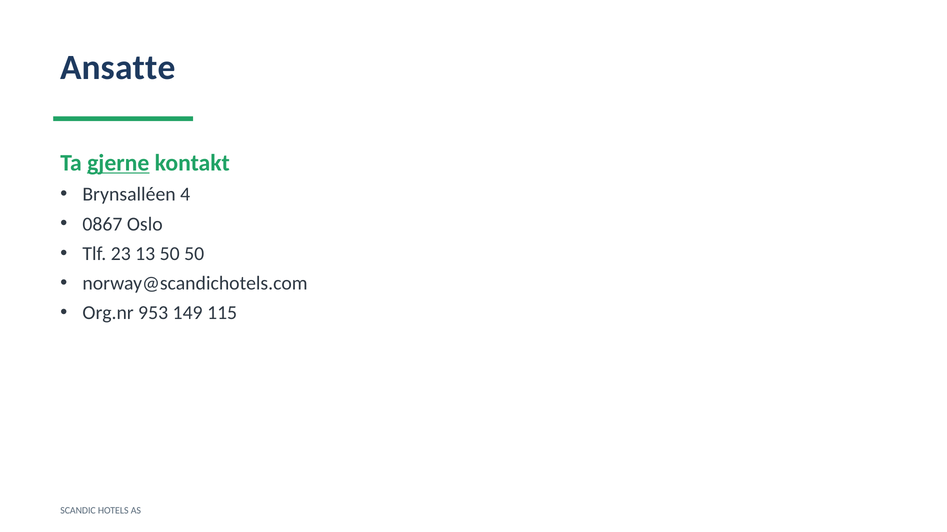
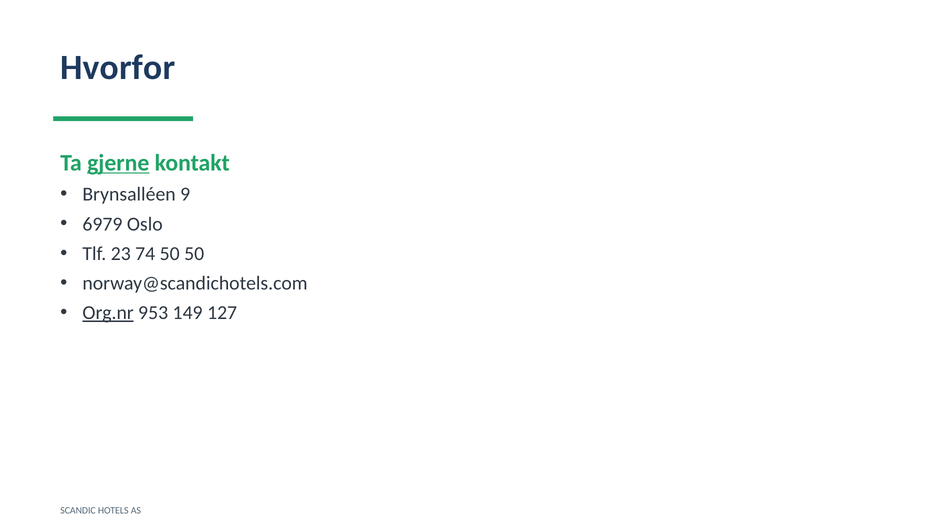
Ansatte: Ansatte -> Hvorfor (118, 68)
4: 4 -> 9 (185, 195)
0867: 0867 -> 6979 (102, 224)
13: 13 -> 74 (145, 254)
Org.nr underline: none -> present (108, 313)
115: 115 -> 127 (222, 313)
